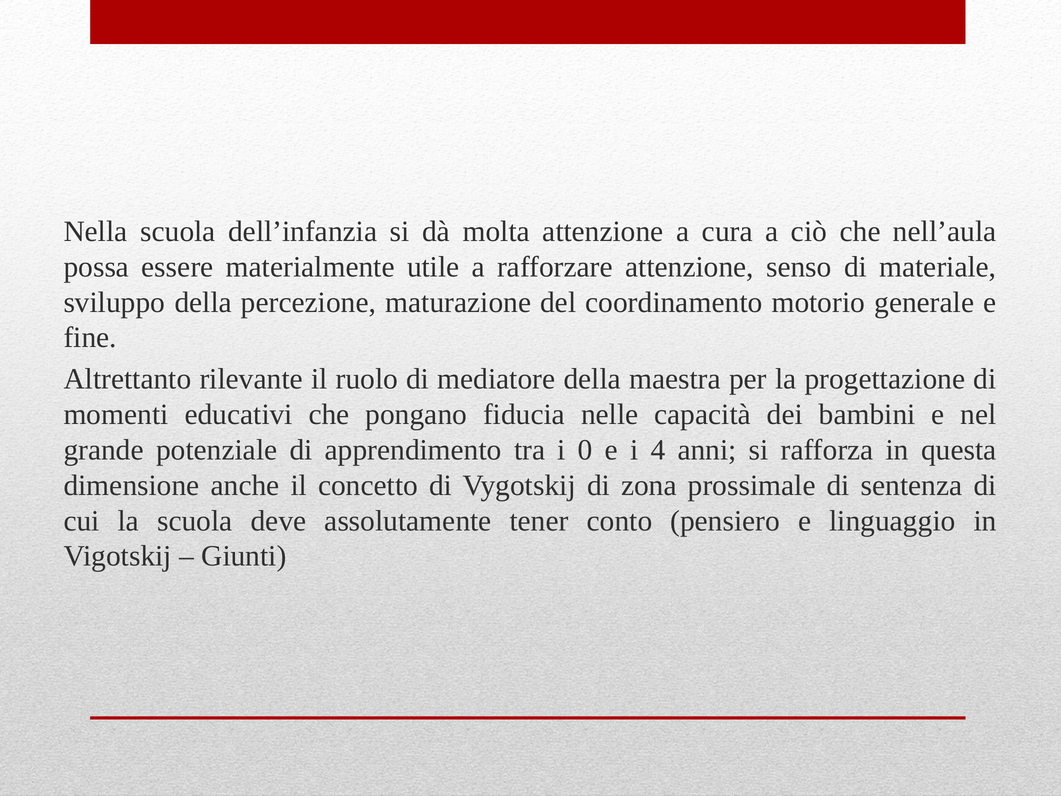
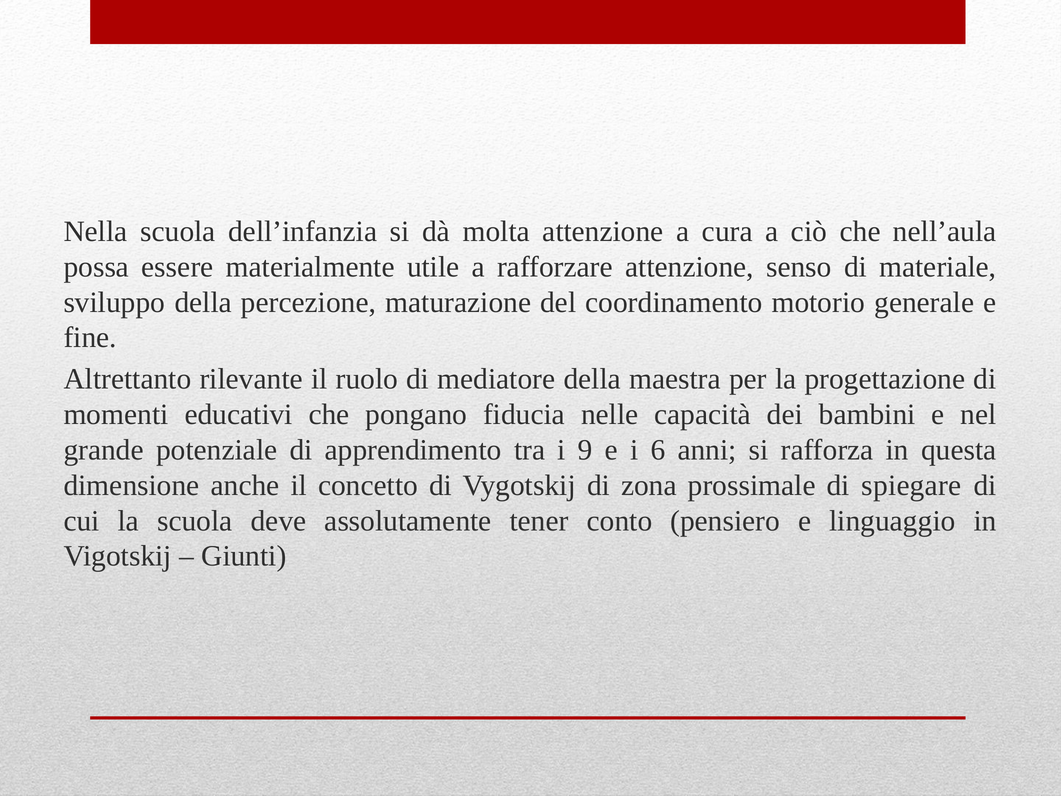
0: 0 -> 9 (585, 450)
4: 4 -> 6 (658, 450)
sentenza: sentenza -> spiegare (911, 485)
